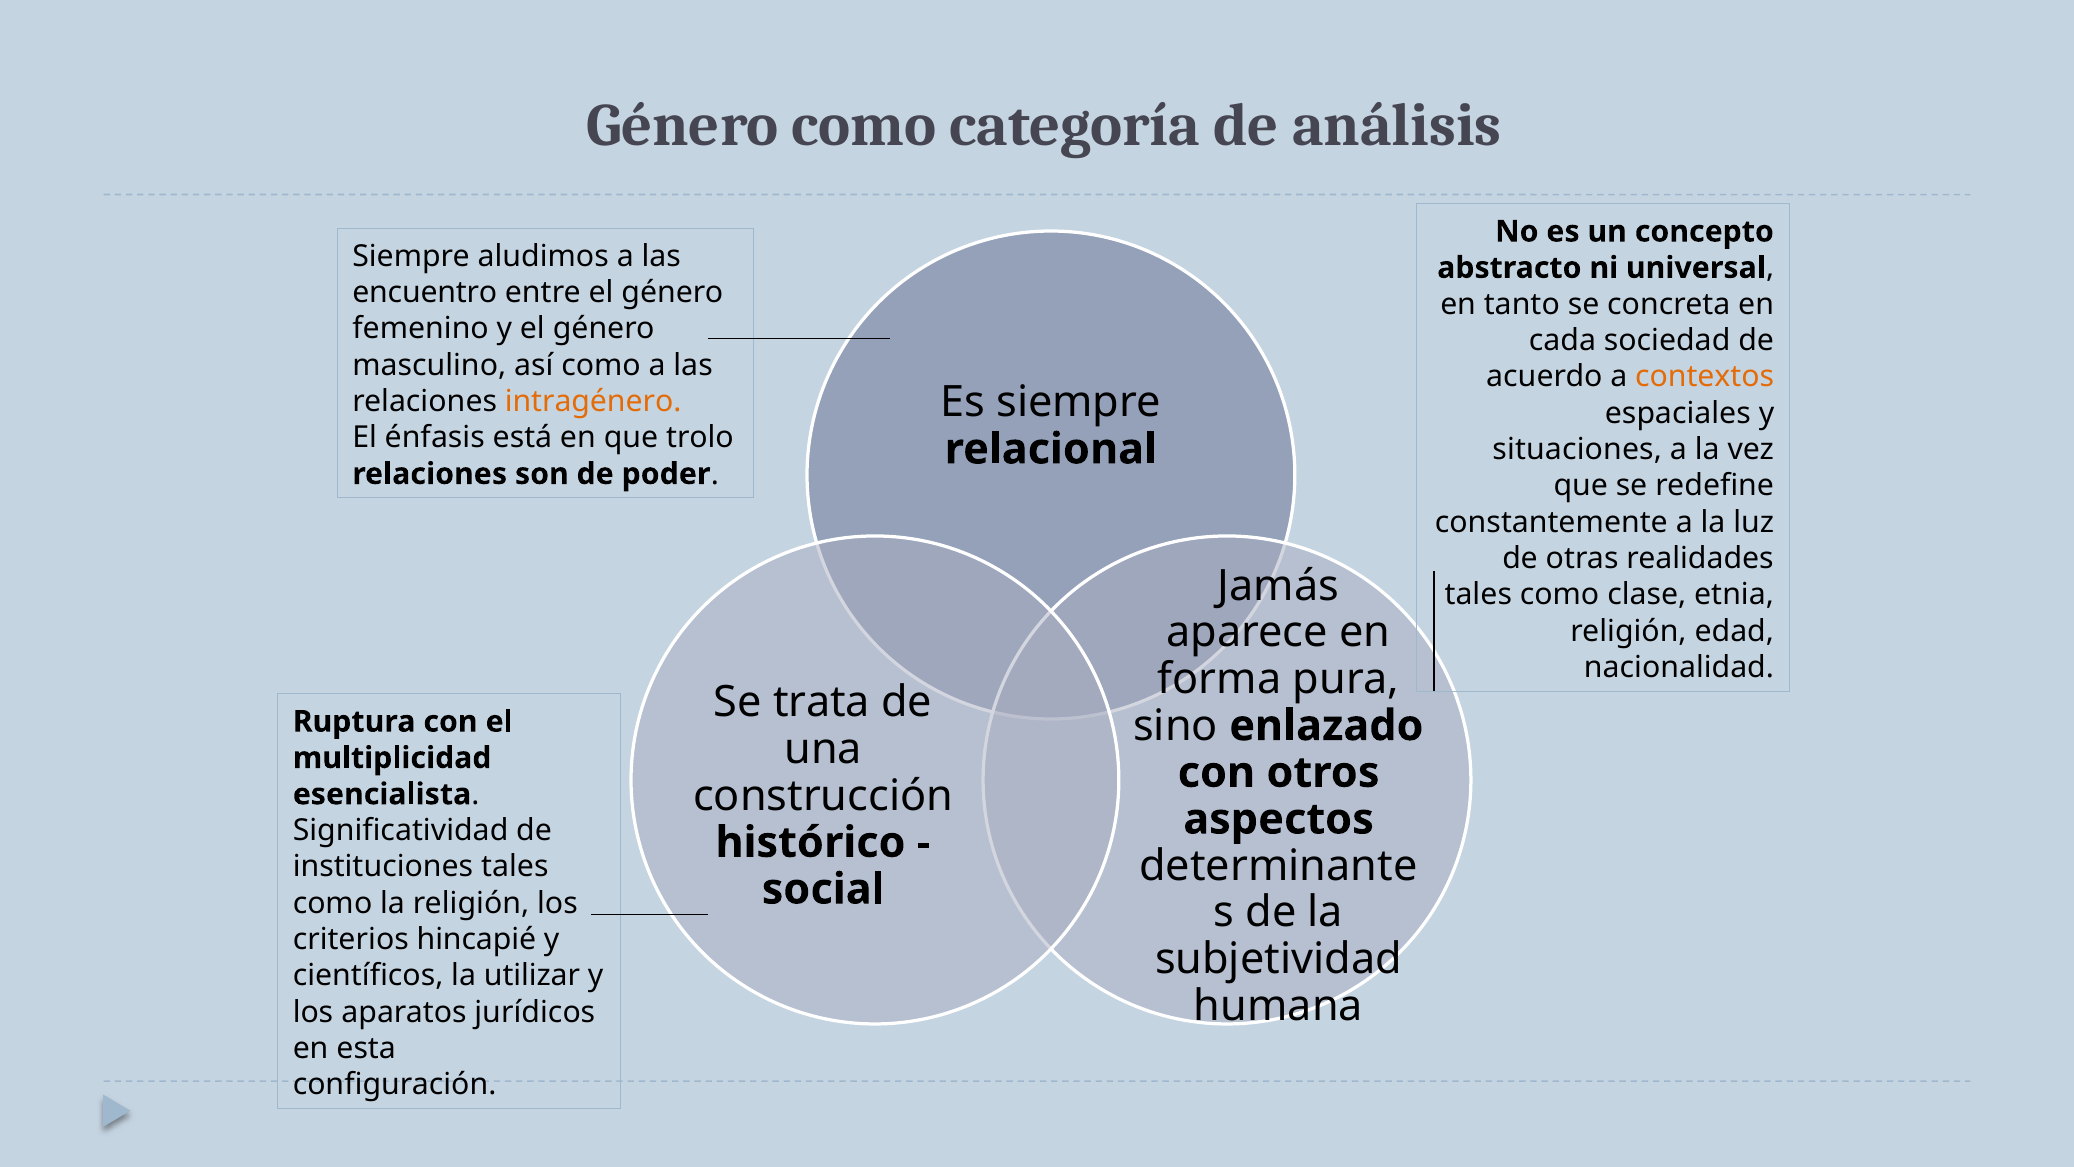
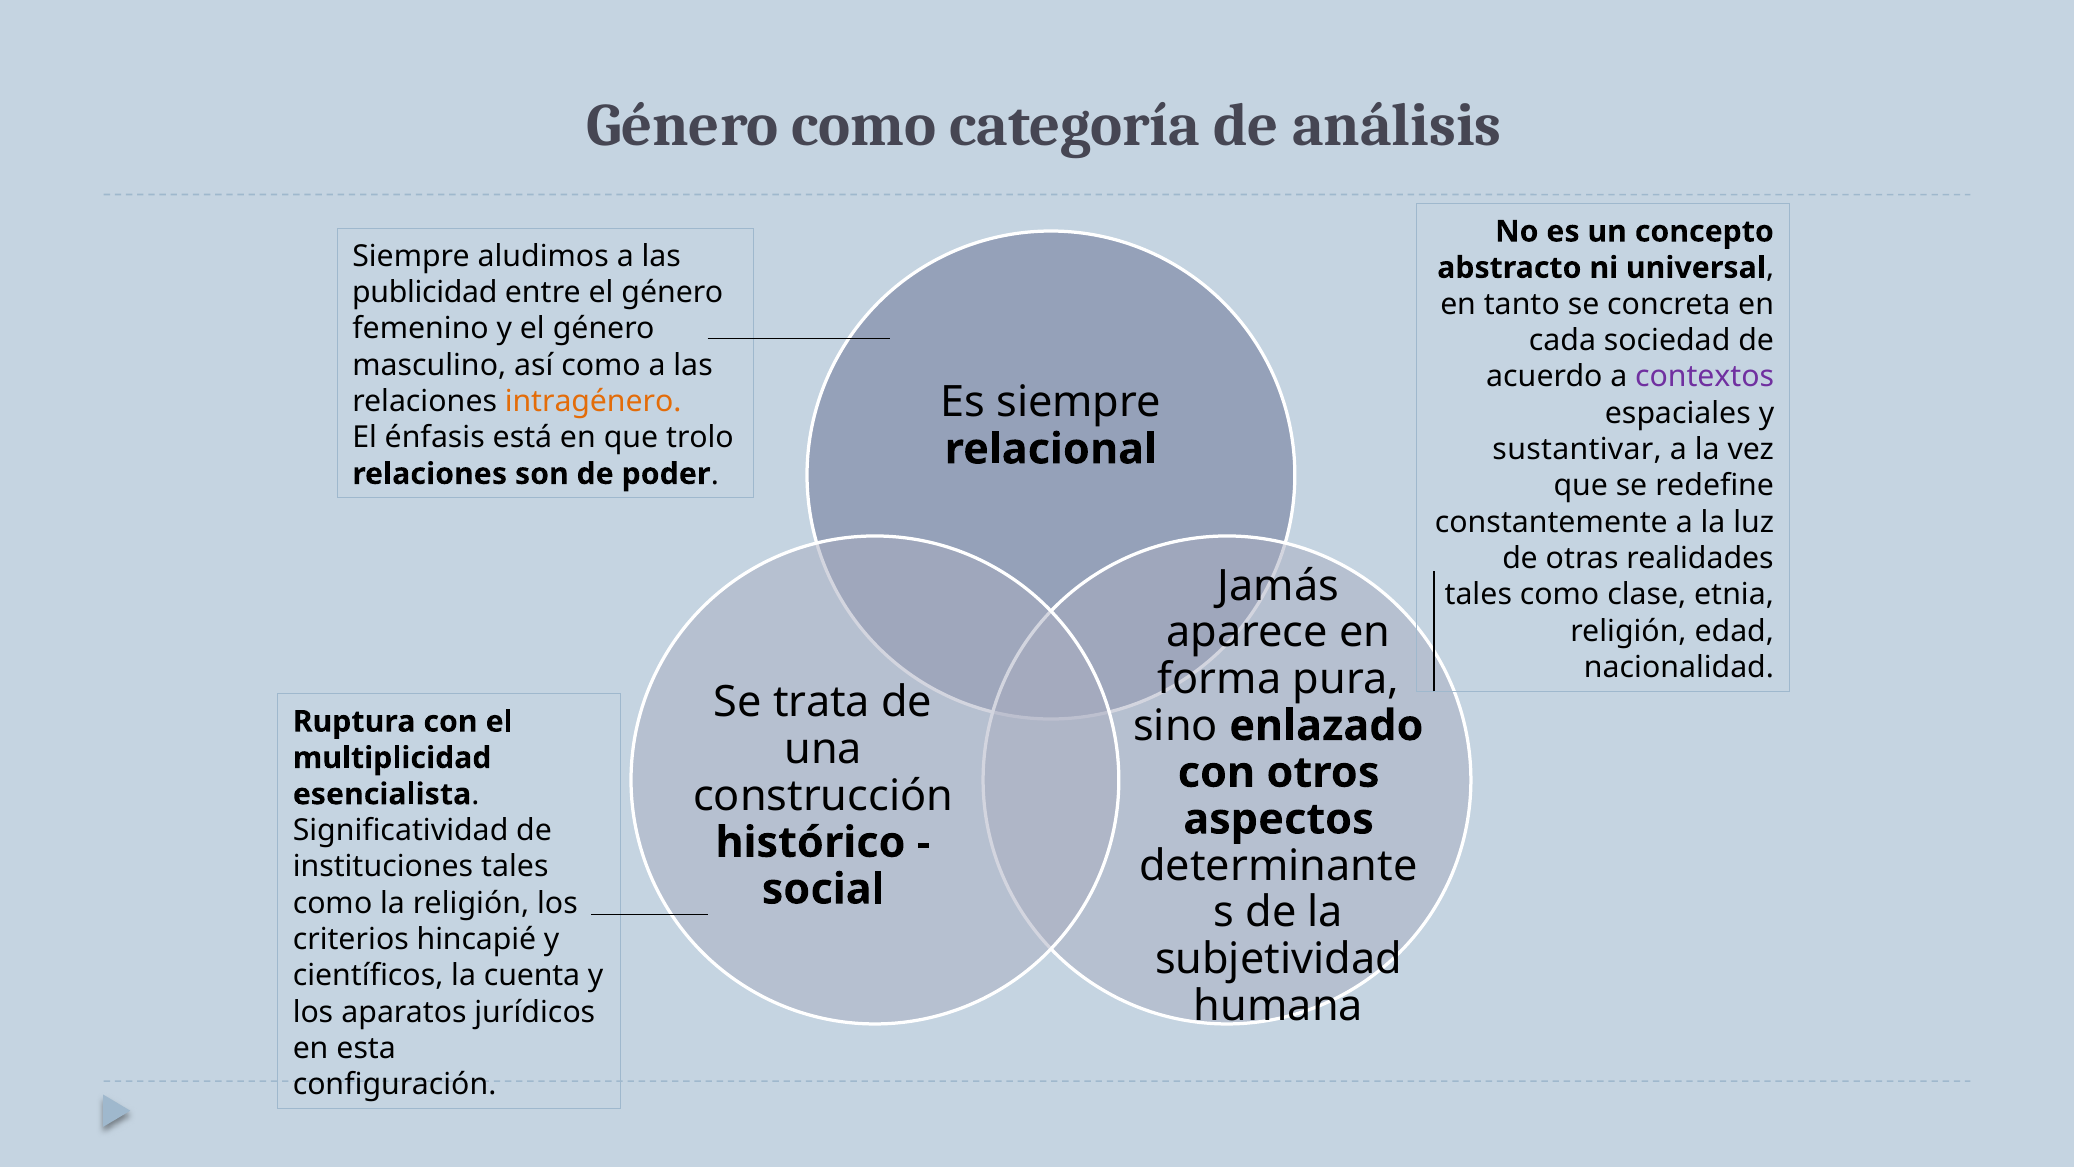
encuentro: encuentro -> publicidad (425, 292)
contextos colour: orange -> purple (1705, 377)
situaciones: situaciones -> sustantivar (1577, 449)
utilizar: utilizar -> cuenta (532, 976)
